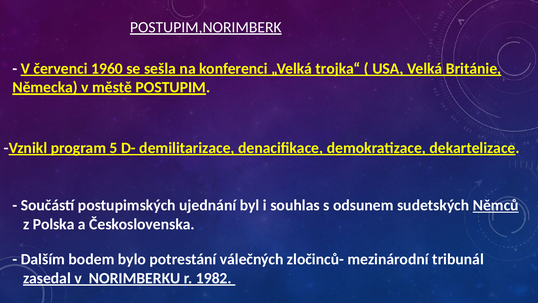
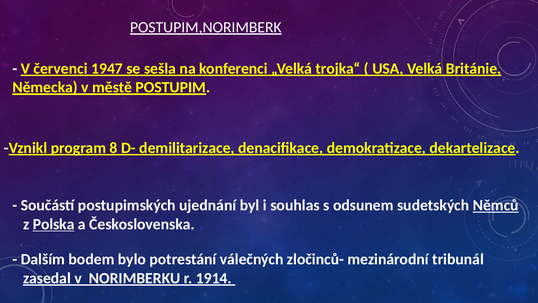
1960: 1960 -> 1947 (107, 68)
5: 5 -> 8 (114, 148)
Polska underline: none -> present (54, 224)
1982: 1982 -> 1914 (214, 278)
